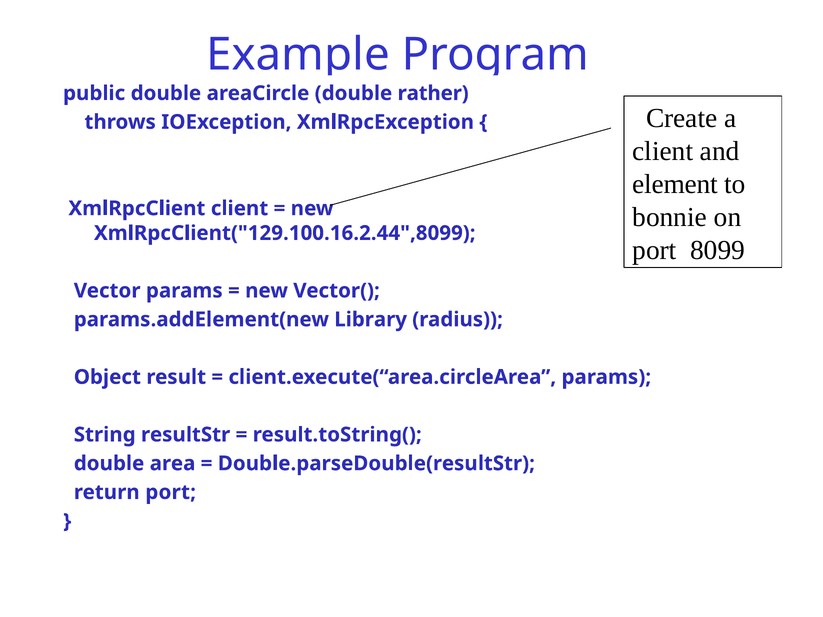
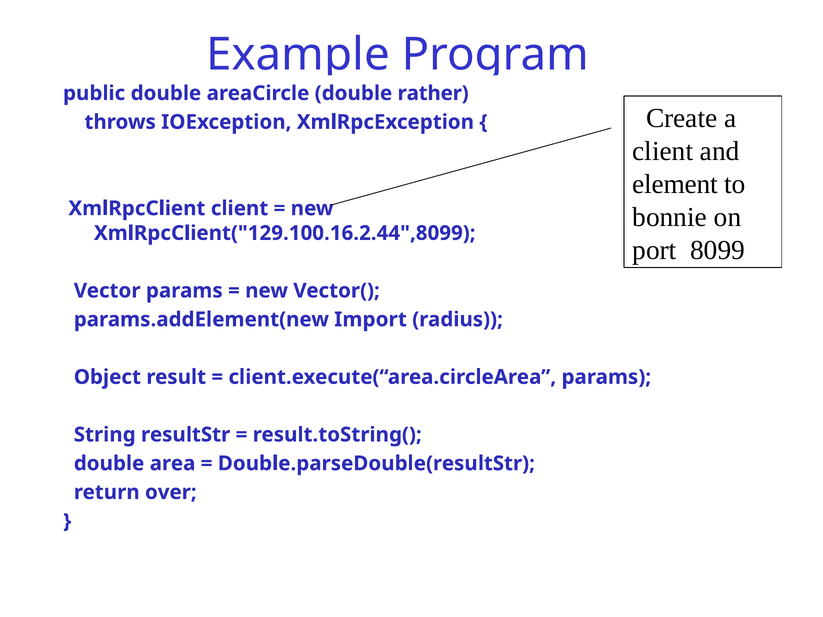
Library: Library -> Import (371, 320)
return port: port -> over (171, 492)
